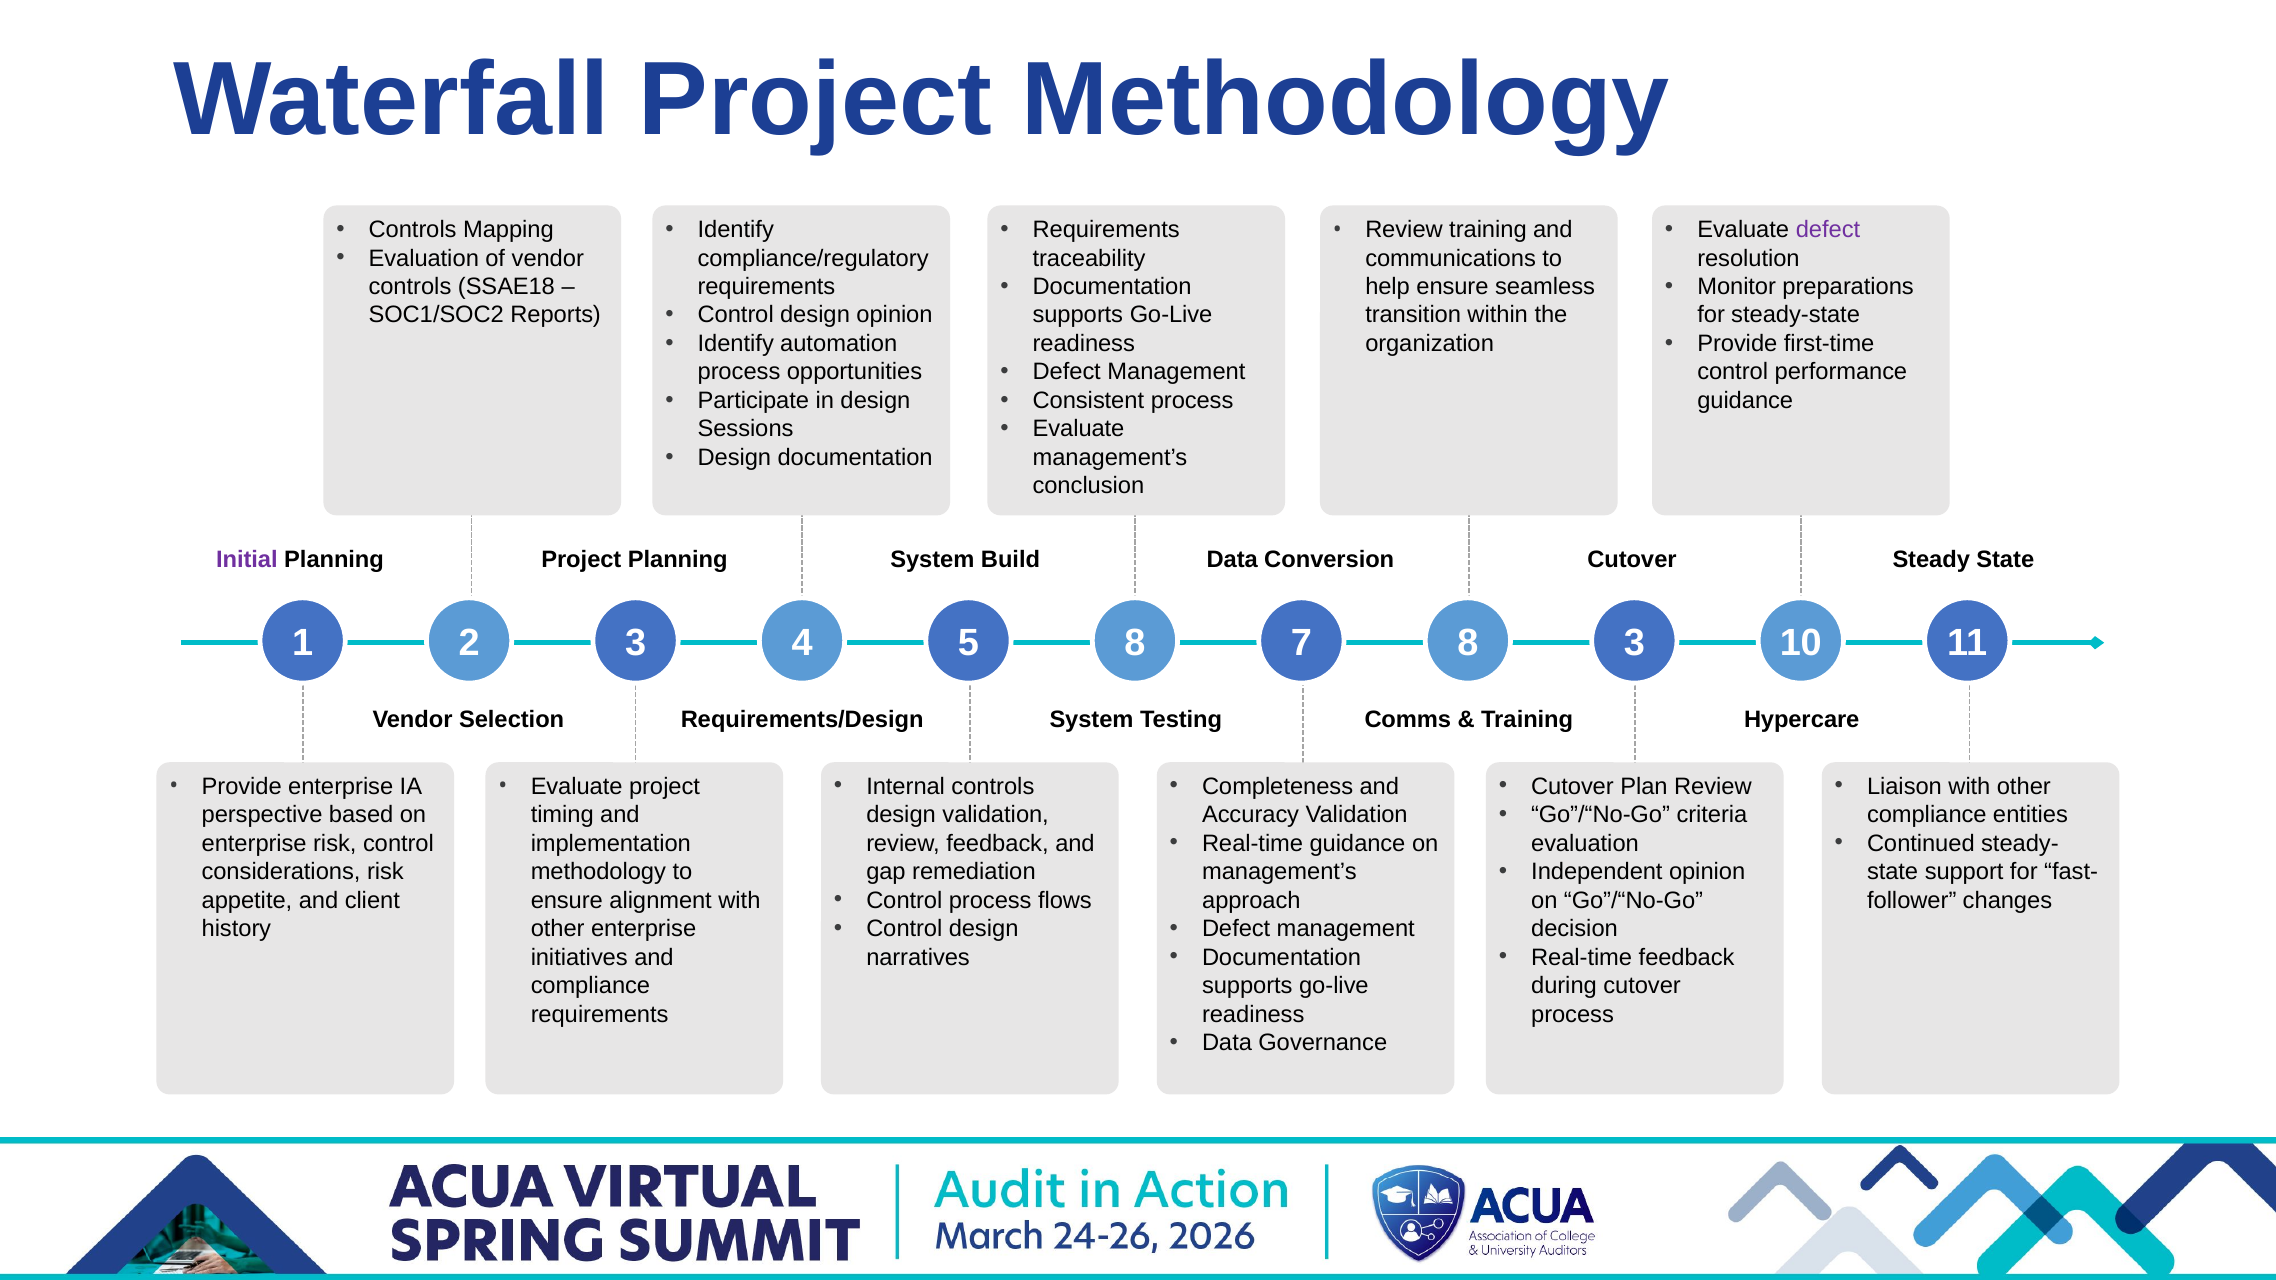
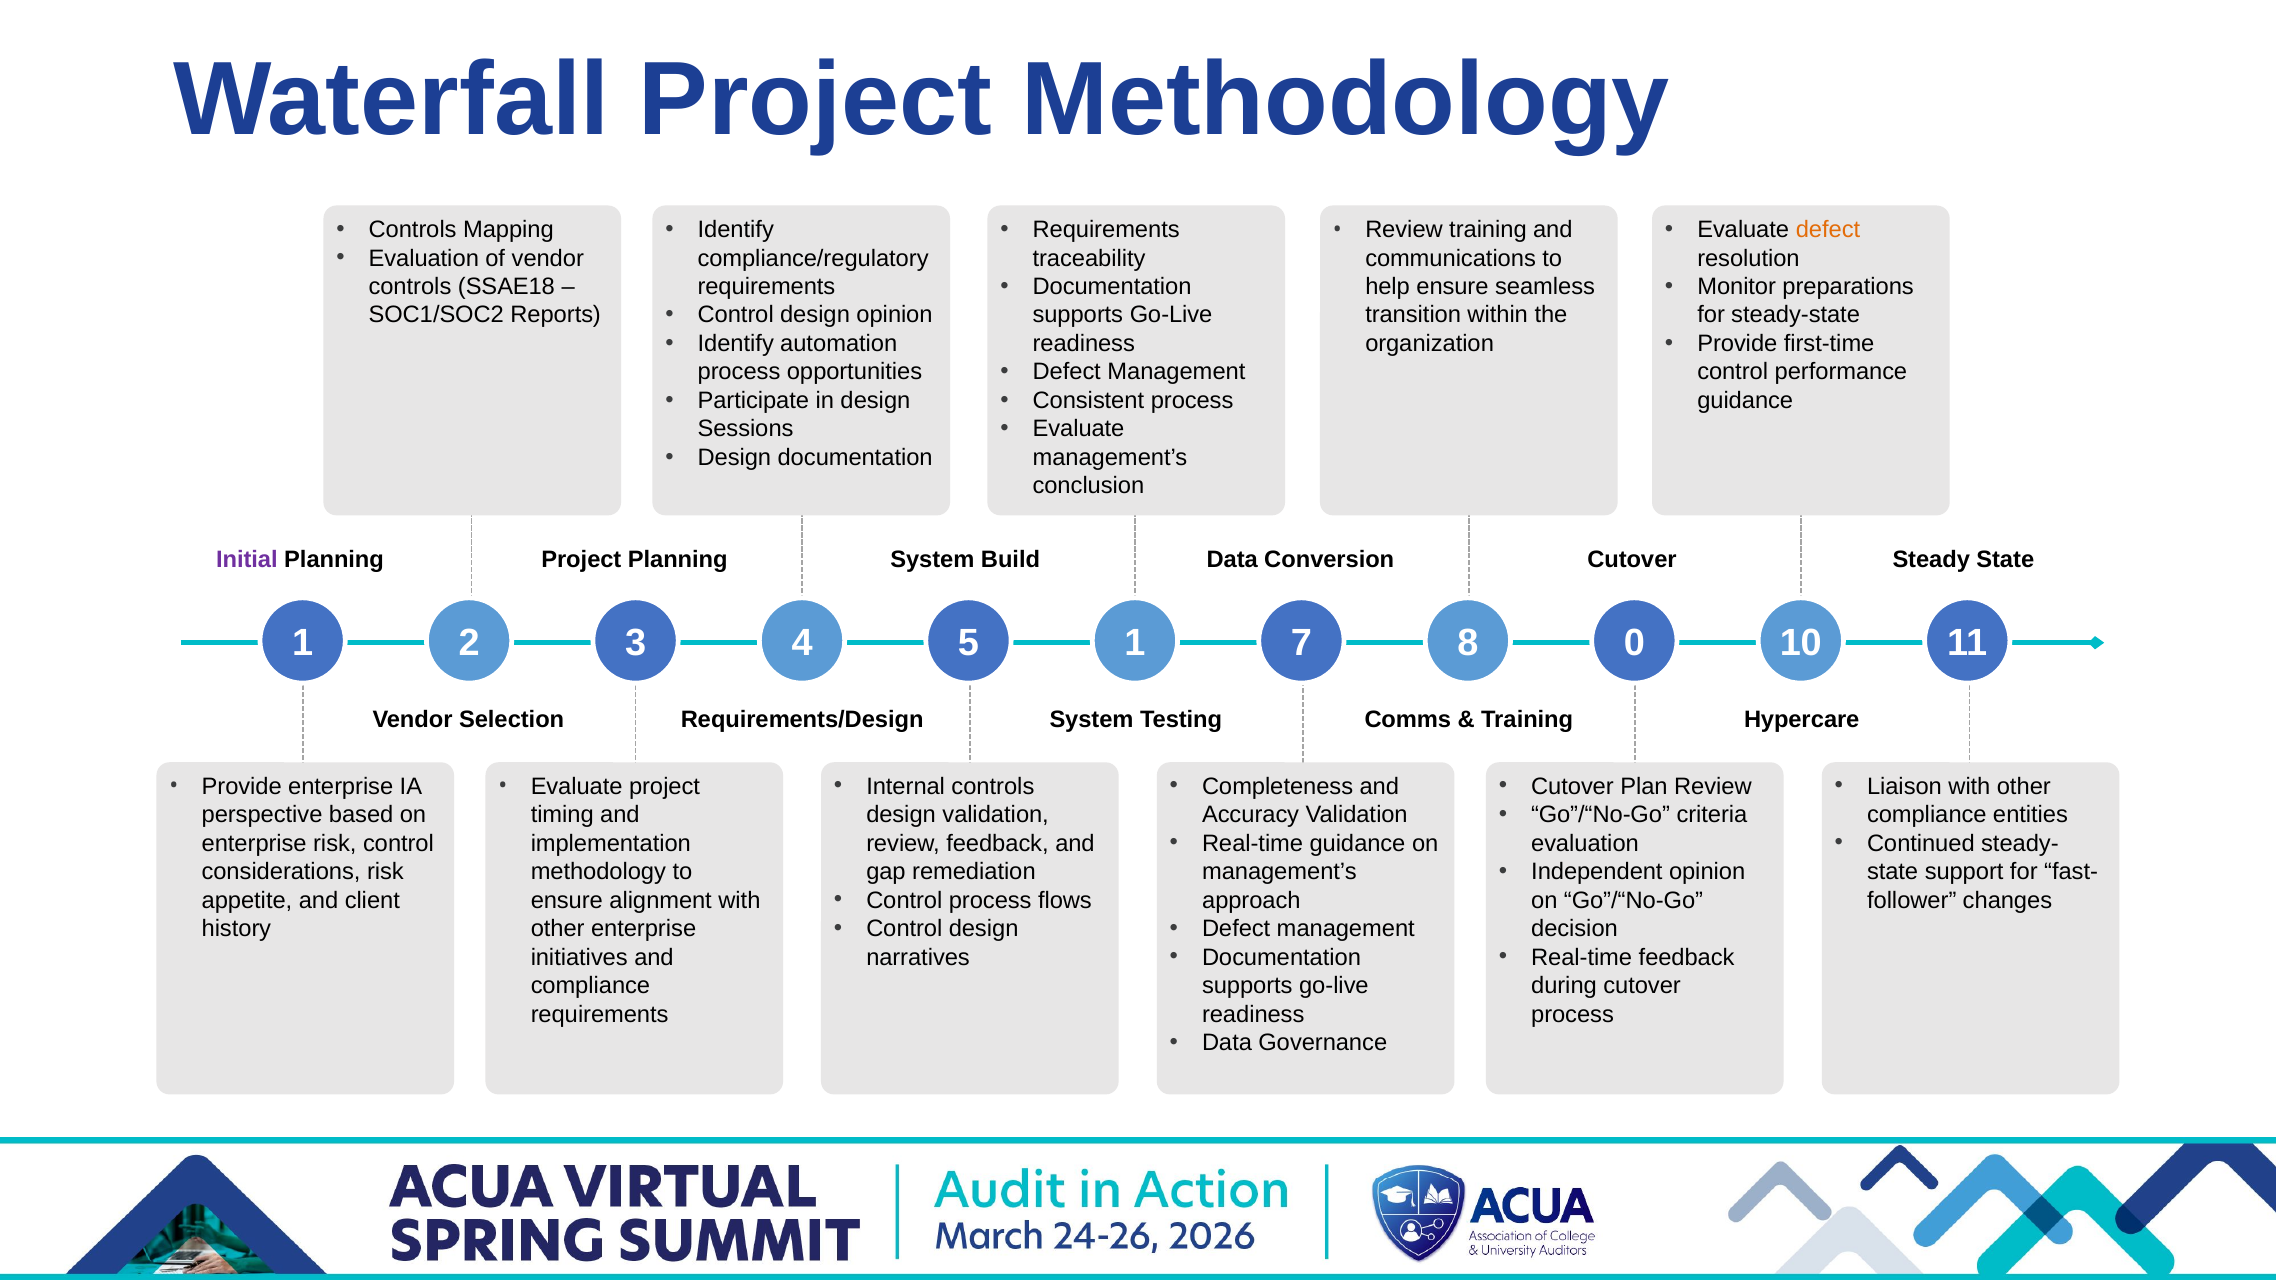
defect colour: purple -> orange (1828, 230)
5 8: 8 -> 1 (1135, 643)
8 3: 3 -> 0 (1634, 643)
